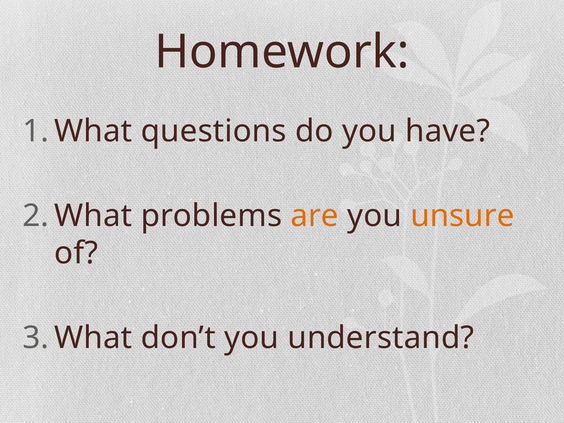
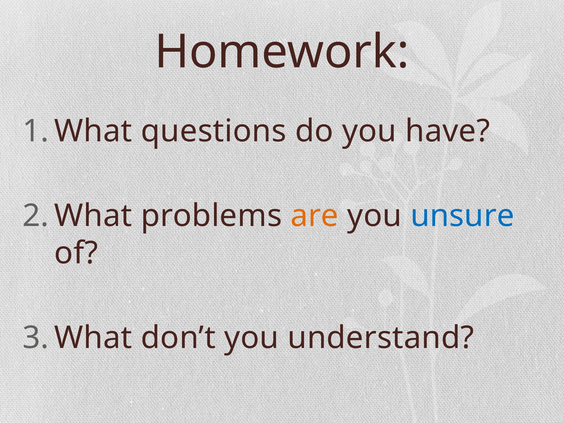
unsure colour: orange -> blue (462, 216)
